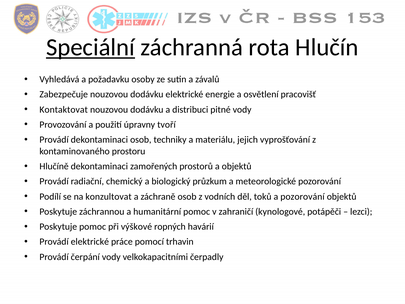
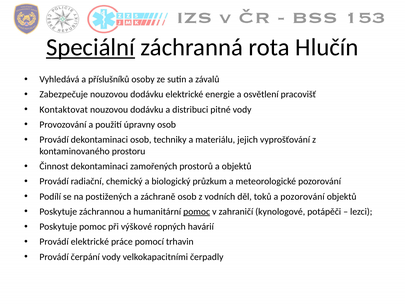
požadavku: požadavku -> příslušníků (109, 79)
úpravny tvoří: tvoří -> osob (167, 125)
Hlučíně: Hlučíně -> Činnost (54, 166)
konzultovat: konzultovat -> postižených (109, 196)
pomoc underline: none -> present (197, 211)
